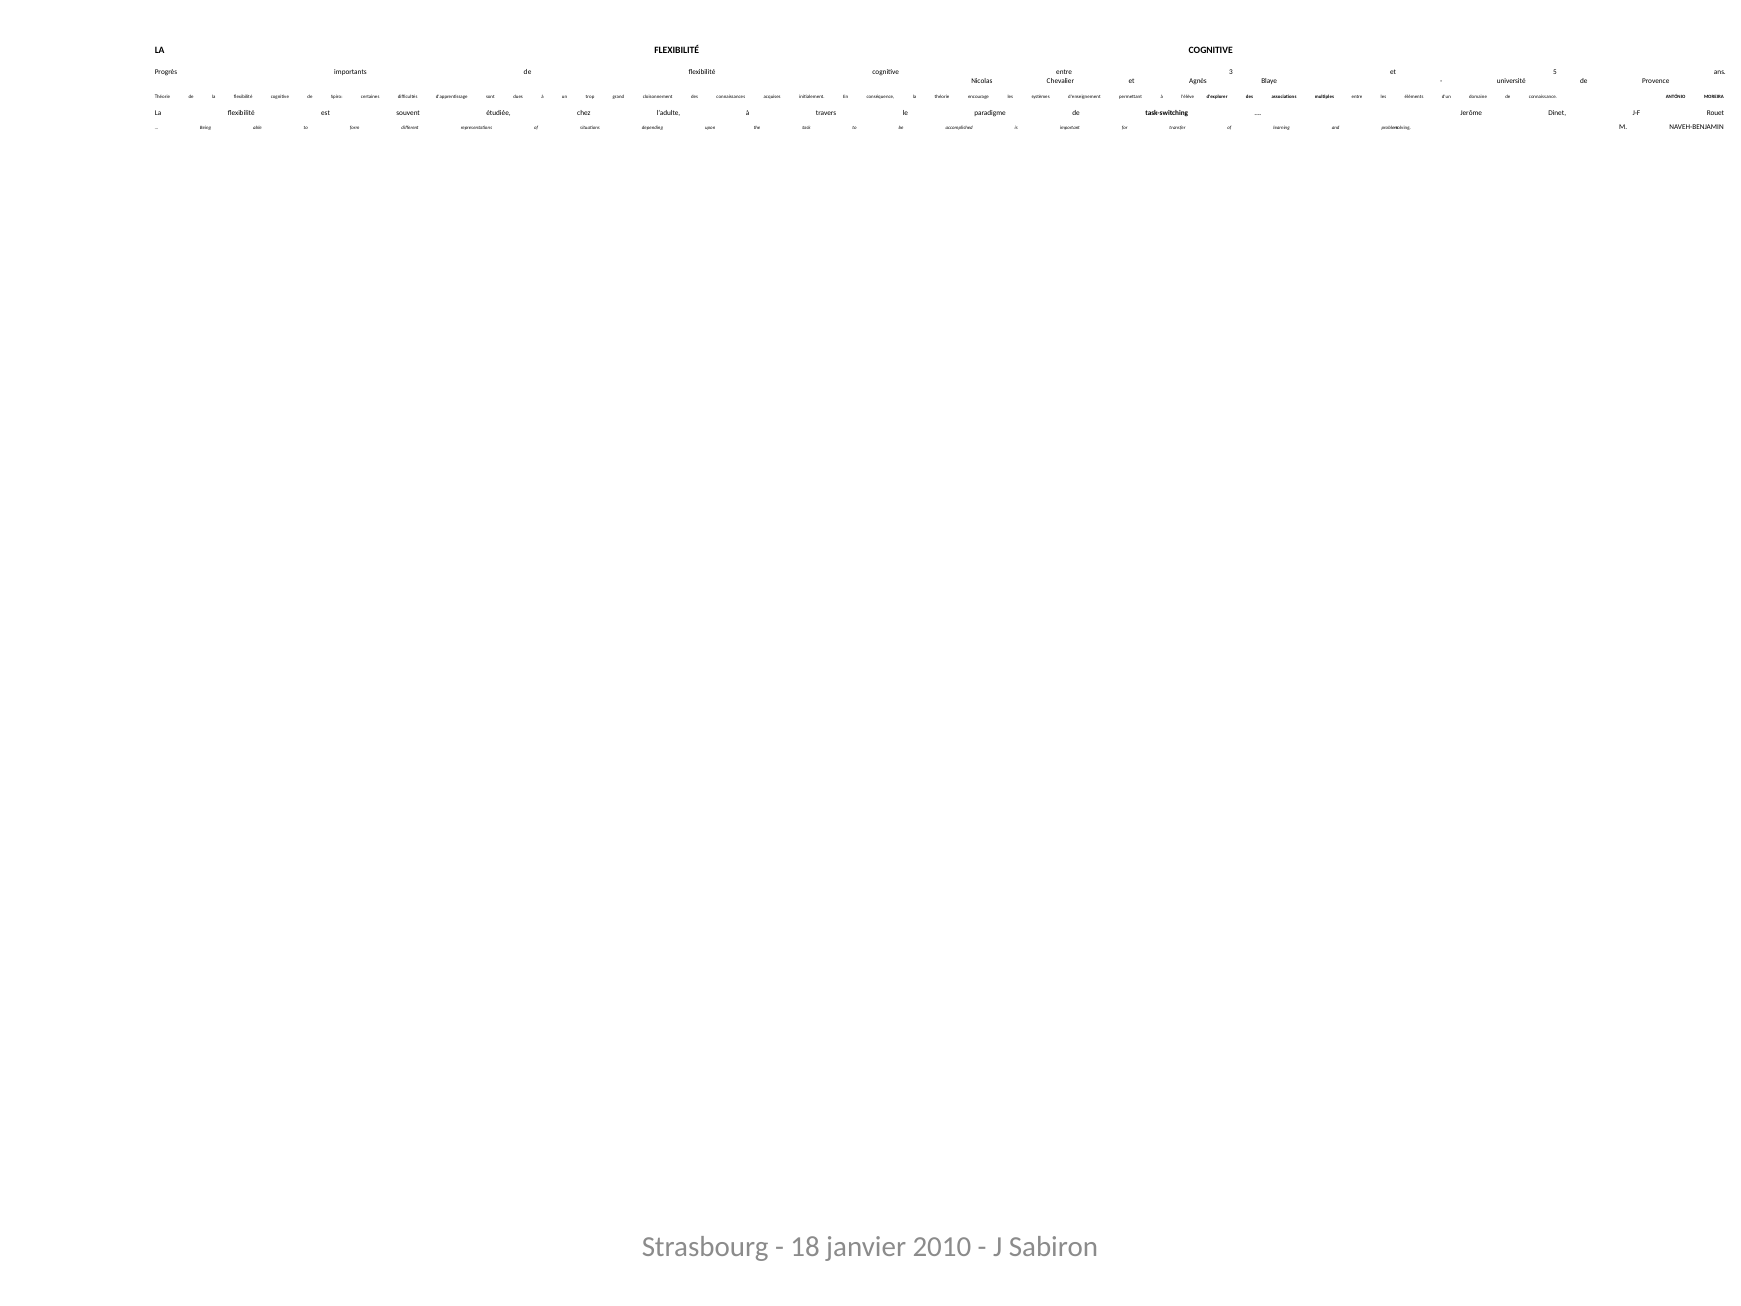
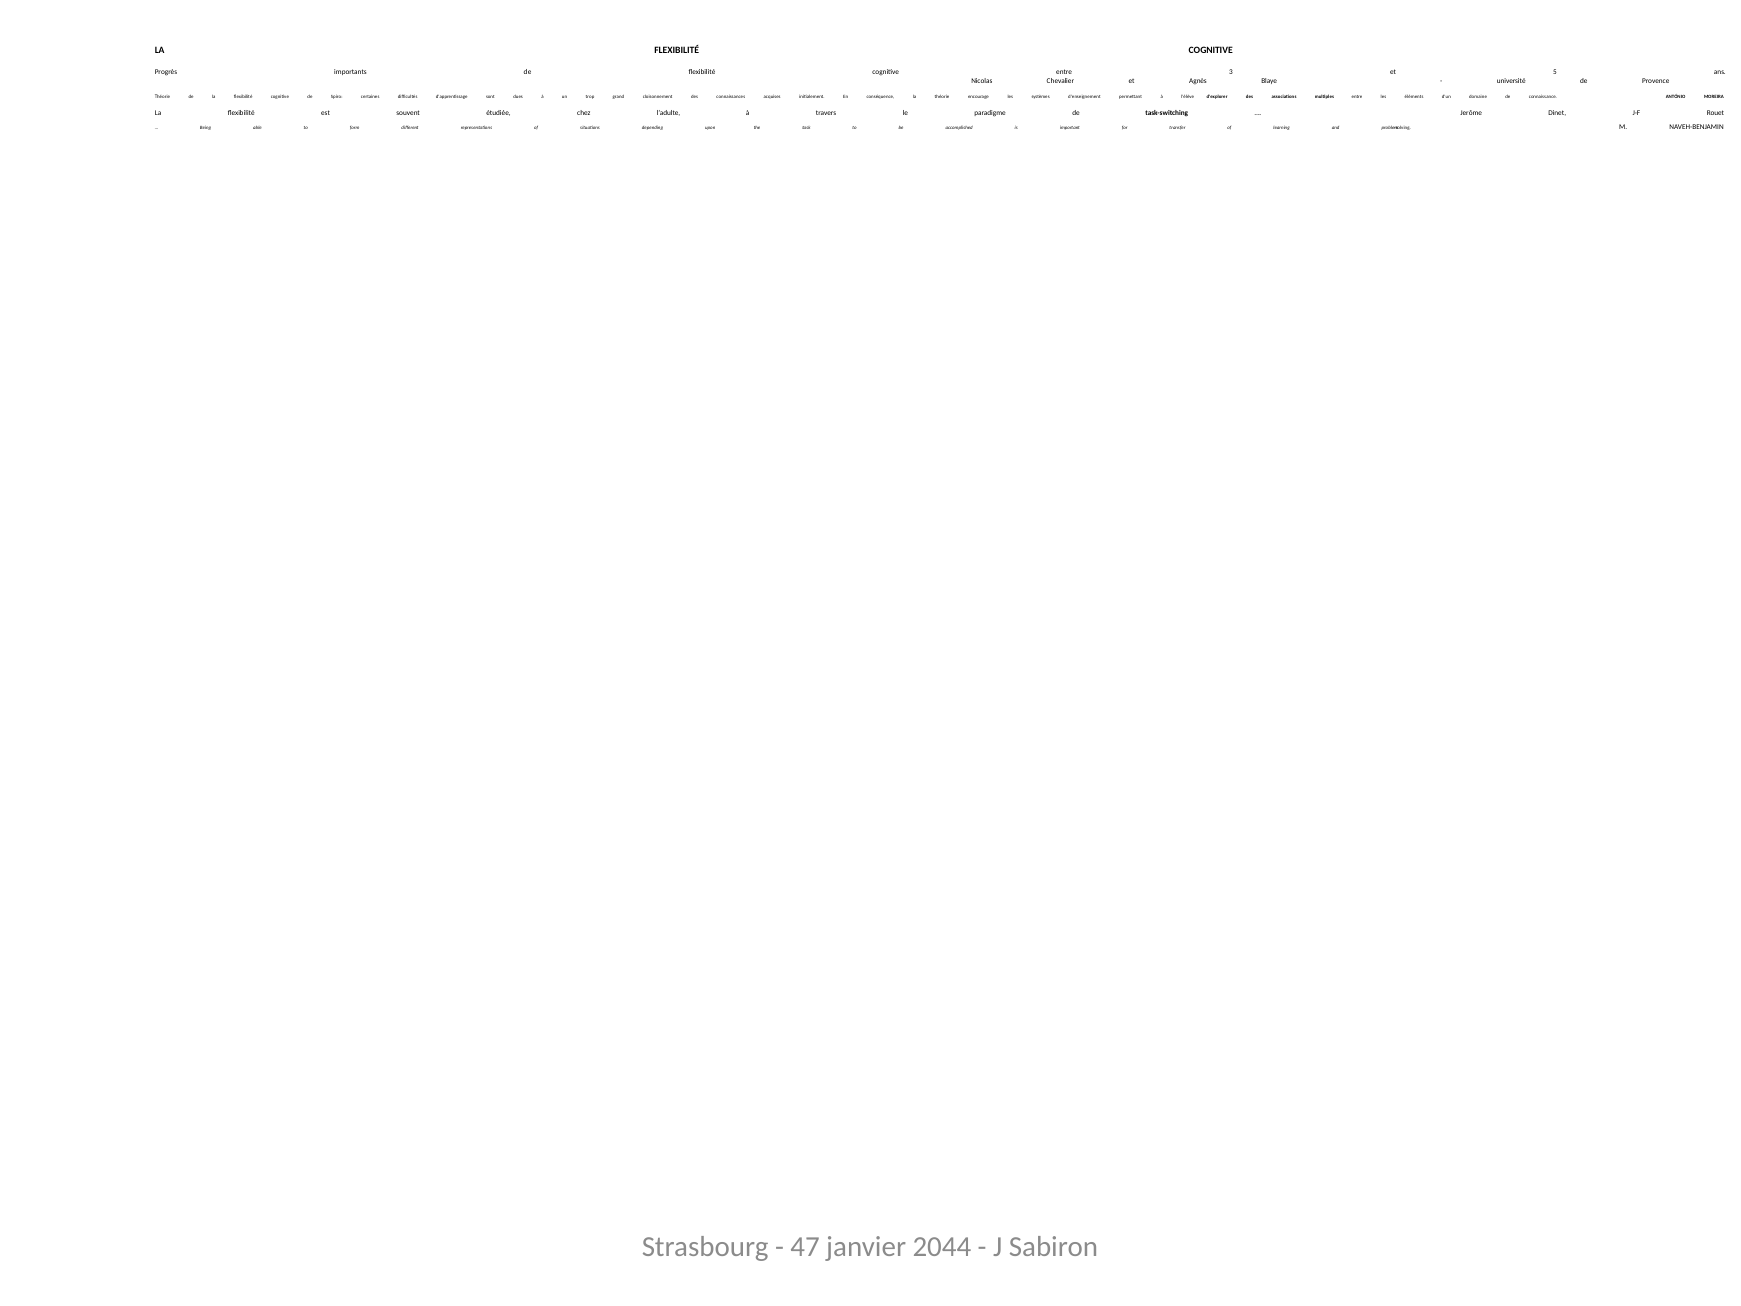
18: 18 -> 47 (805, 1247)
2010: 2010 -> 2044 (942, 1247)
